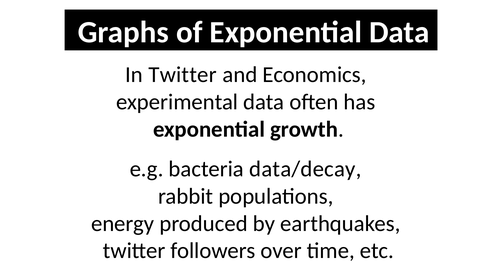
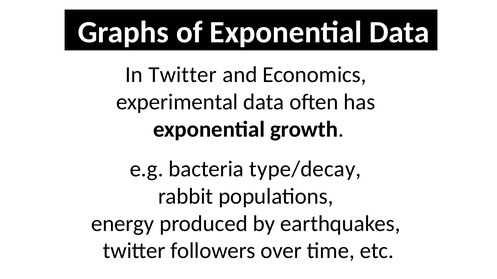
data/decay: data/decay -> type/decay (305, 169)
